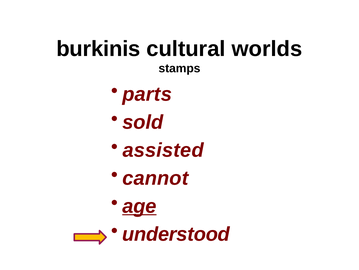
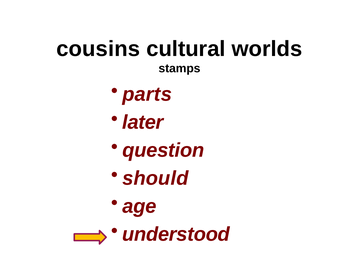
burkinis: burkinis -> cousins (98, 49)
sold: sold -> later (143, 122)
assisted: assisted -> question (163, 150)
cannot: cannot -> should (155, 178)
age underline: present -> none (139, 206)
